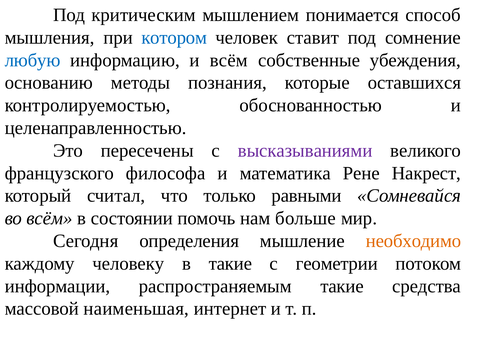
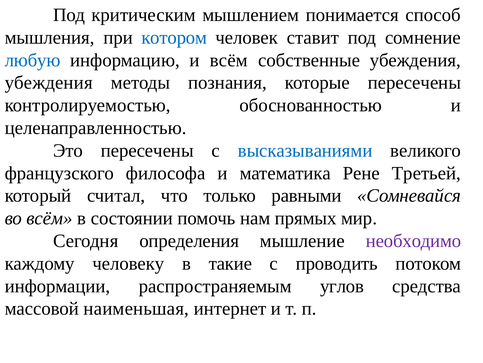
основанию: основанию -> убеждения (49, 83)
которые оставшихся: оставшихся -> пересечены (414, 83)
высказываниями colour: purple -> blue (305, 150)
Накрест: Накрест -> Третьей (426, 173)
больше: больше -> прямых (306, 218)
необходимо colour: orange -> purple (414, 240)
геометрии: геометрии -> проводить (337, 263)
распространяемым такие: такие -> углов (342, 286)
